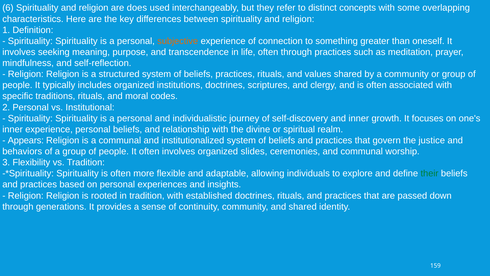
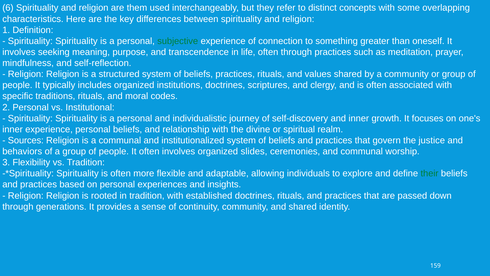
does: does -> them (137, 8)
subjective colour: orange -> green (178, 41)
Appears: Appears -> Sources (26, 140)
